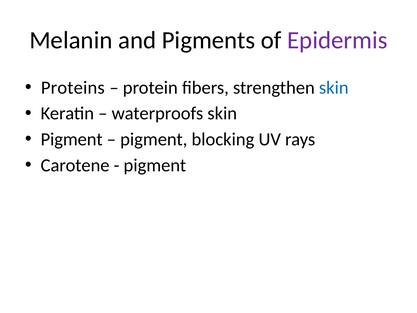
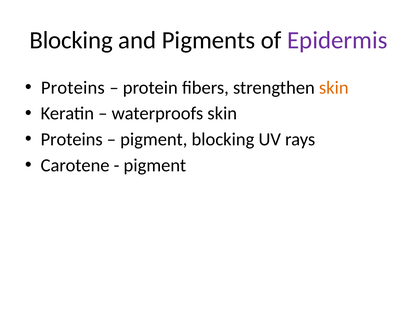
Melanin: Melanin -> Blocking (71, 40)
skin colour: blue -> orange (334, 87)
Pigment: Pigment -> Proteins (72, 139)
